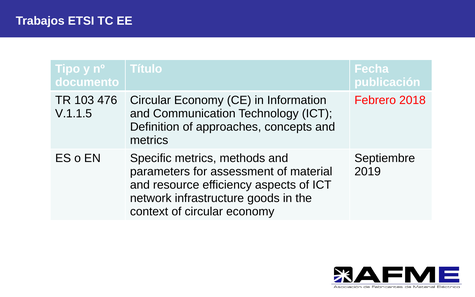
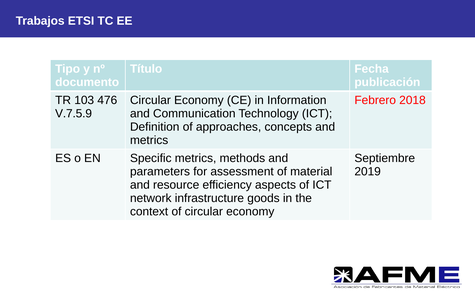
V.1.1.5: V.1.1.5 -> V.7.5.9 (74, 114)
